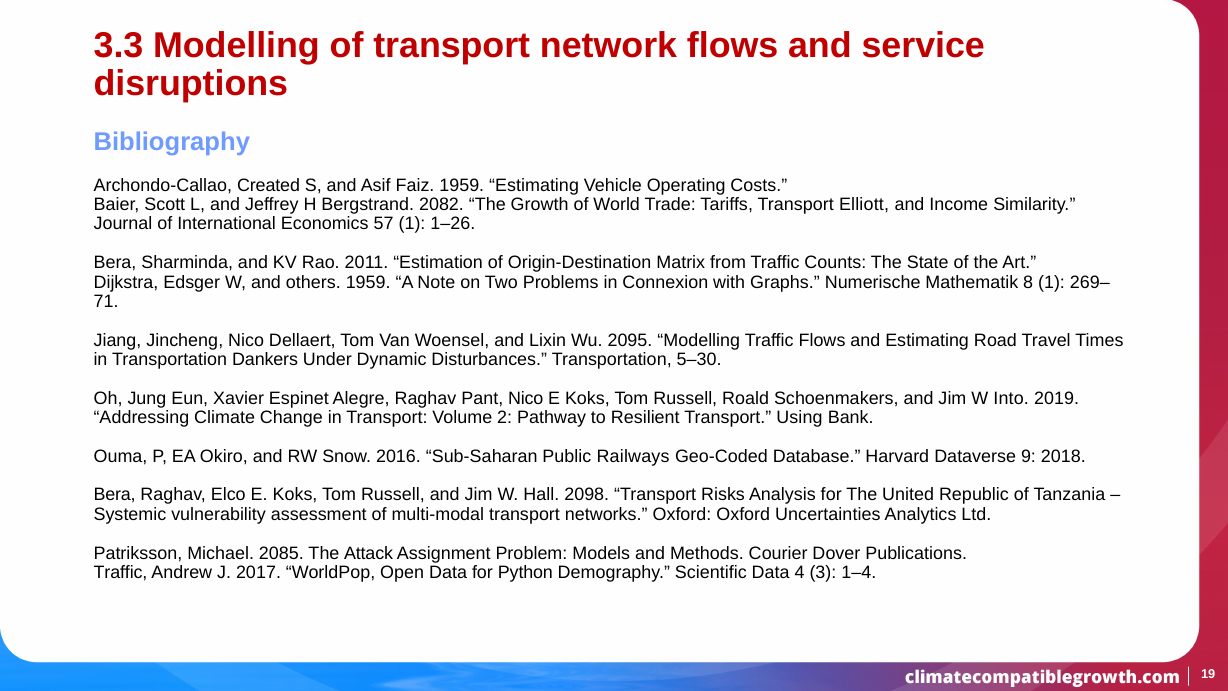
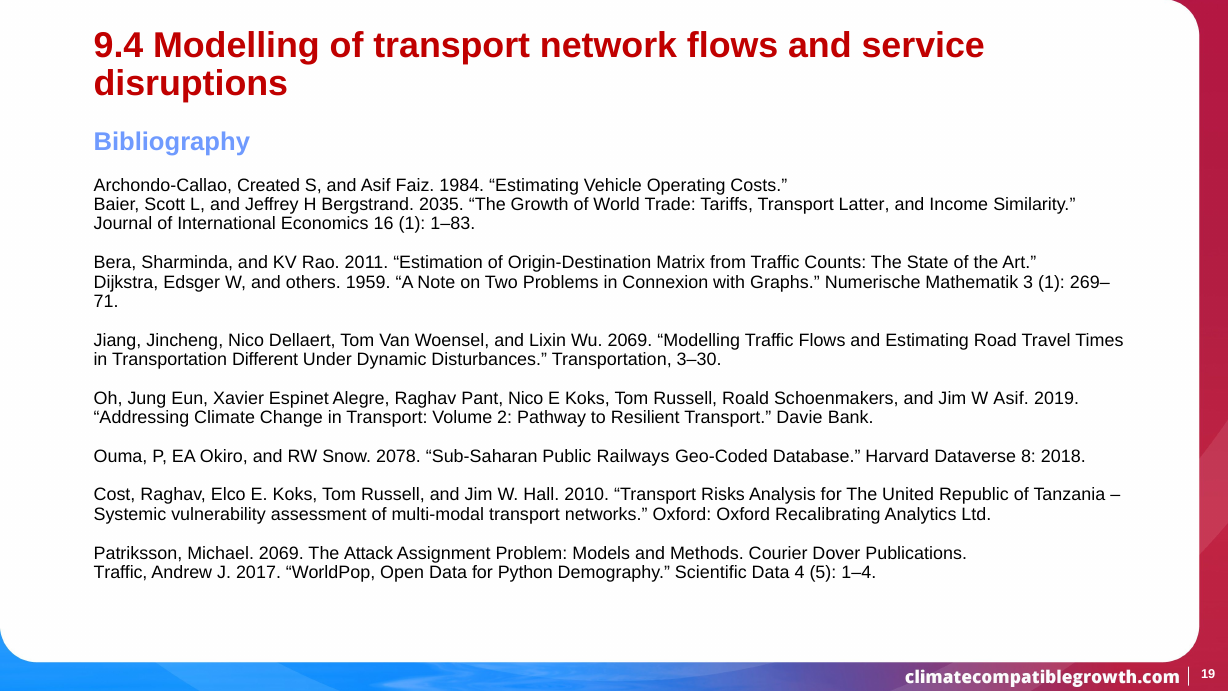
3.3: 3.3 -> 9.4 (118, 45)
Faiz 1959: 1959 -> 1984 (462, 185)
2082: 2082 -> 2035 (442, 205)
Elliott: Elliott -> Latter (864, 205)
57: 57 -> 16 (384, 224)
1–26: 1–26 -> 1–83 (453, 224)
8: 8 -> 3 (1028, 282)
Wu 2095: 2095 -> 2069 (630, 340)
Dankers: Dankers -> Different (265, 359)
5–30: 5–30 -> 3–30 (699, 359)
W Into: Into -> Asif (1011, 398)
Using: Using -> Davie (799, 417)
2016: 2016 -> 2078 (398, 456)
9: 9 -> 8 (1028, 456)
Bera: Bera -> Cost (115, 495)
2098: 2098 -> 2010 (587, 495)
Uncertainties: Uncertainties -> Recalibrating (828, 514)
Michael 2085: 2085 -> 2069 (281, 553)
3: 3 -> 5 (823, 572)
